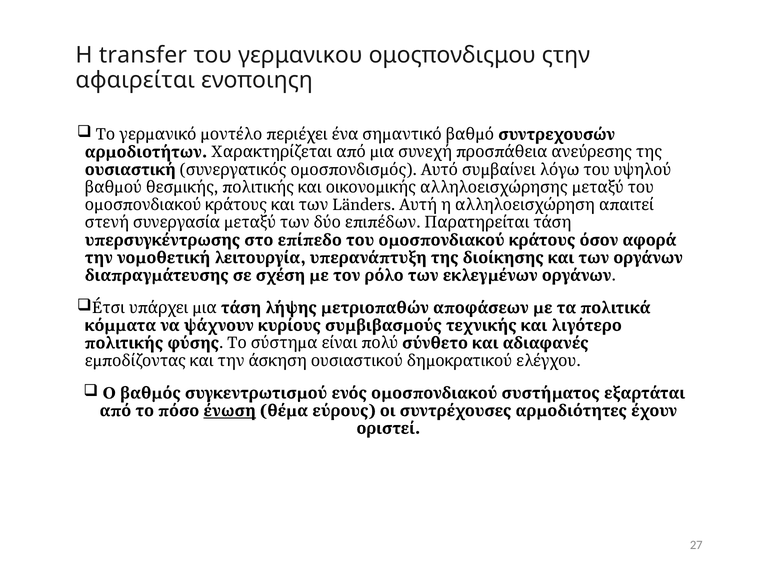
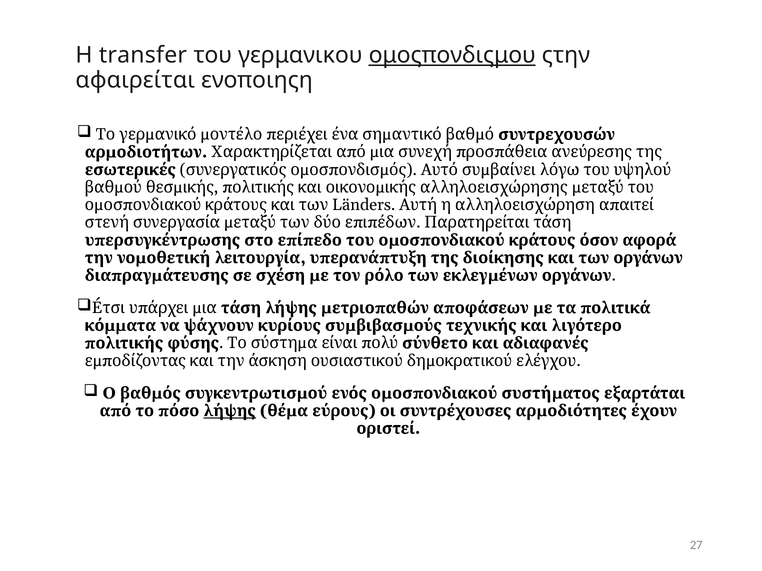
ομοςπονδιςμου underline: none -> present (452, 55)
ουσιαστική: ουσιαστική -> εσωτερικές (130, 170)
ένωση: ένωση -> λήψης (230, 411)
